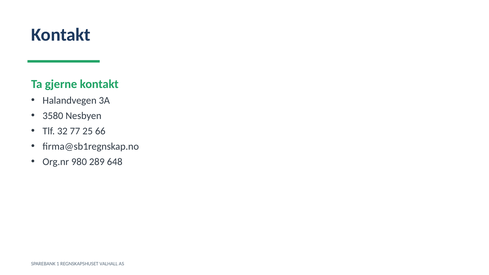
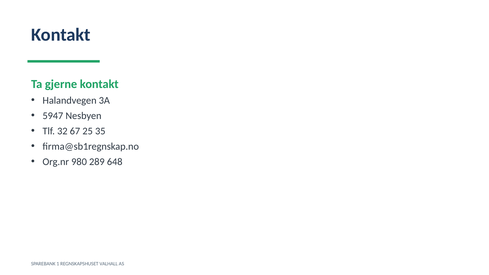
3580: 3580 -> 5947 (53, 116)
77: 77 -> 67 (75, 131)
66: 66 -> 35 (100, 131)
